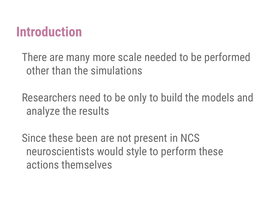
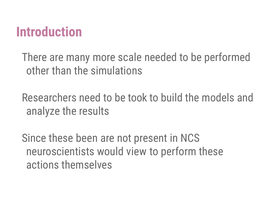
only: only -> took (138, 98)
style: style -> view (136, 152)
